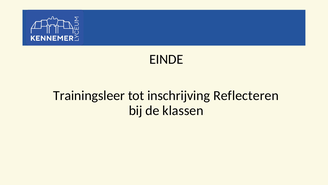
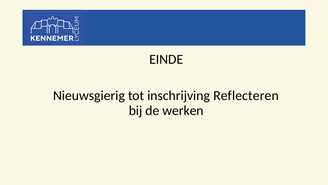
Trainingsleer: Trainingsleer -> Nieuwsgierig (89, 95)
klassen: klassen -> werken (183, 110)
